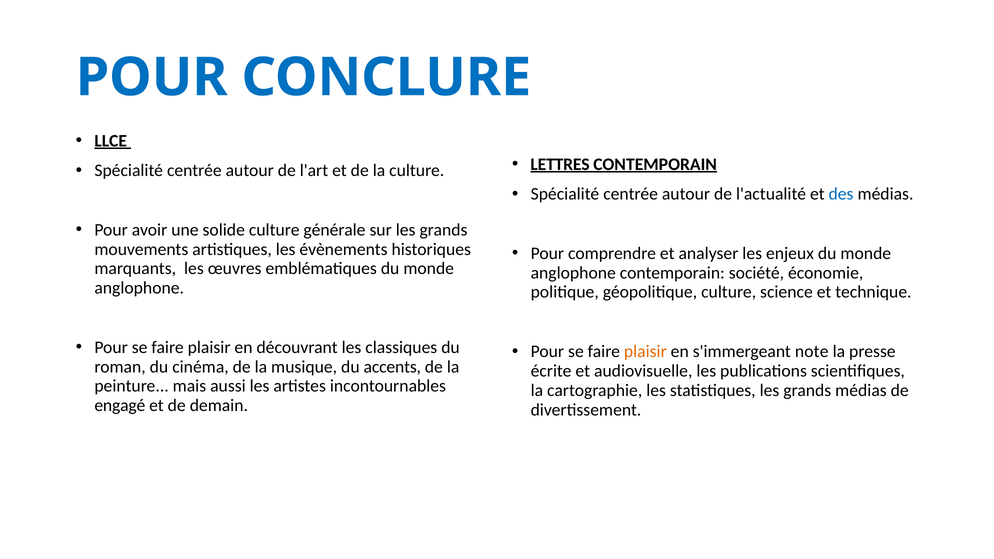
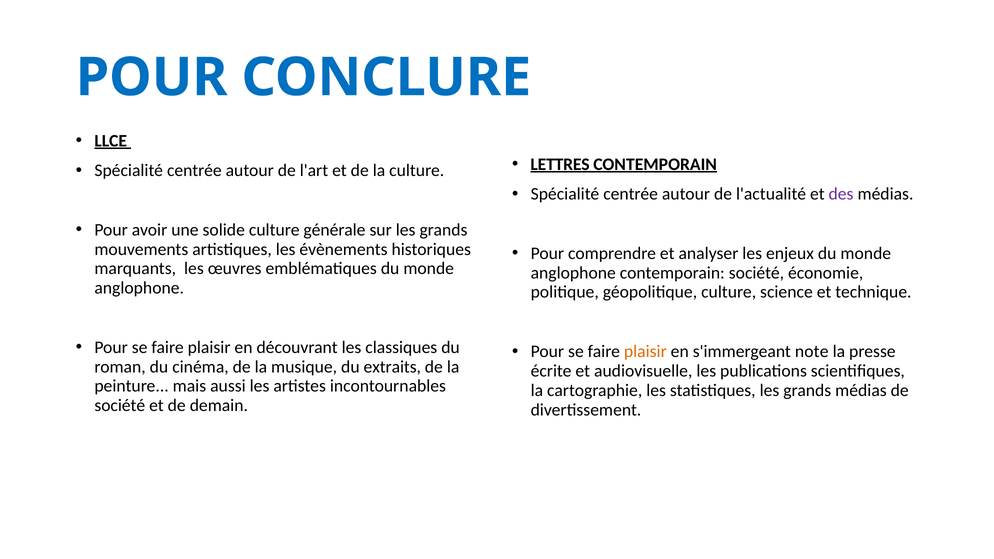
des colour: blue -> purple (841, 194)
accents: accents -> extraits (392, 367)
engagé: engagé -> société (120, 406)
